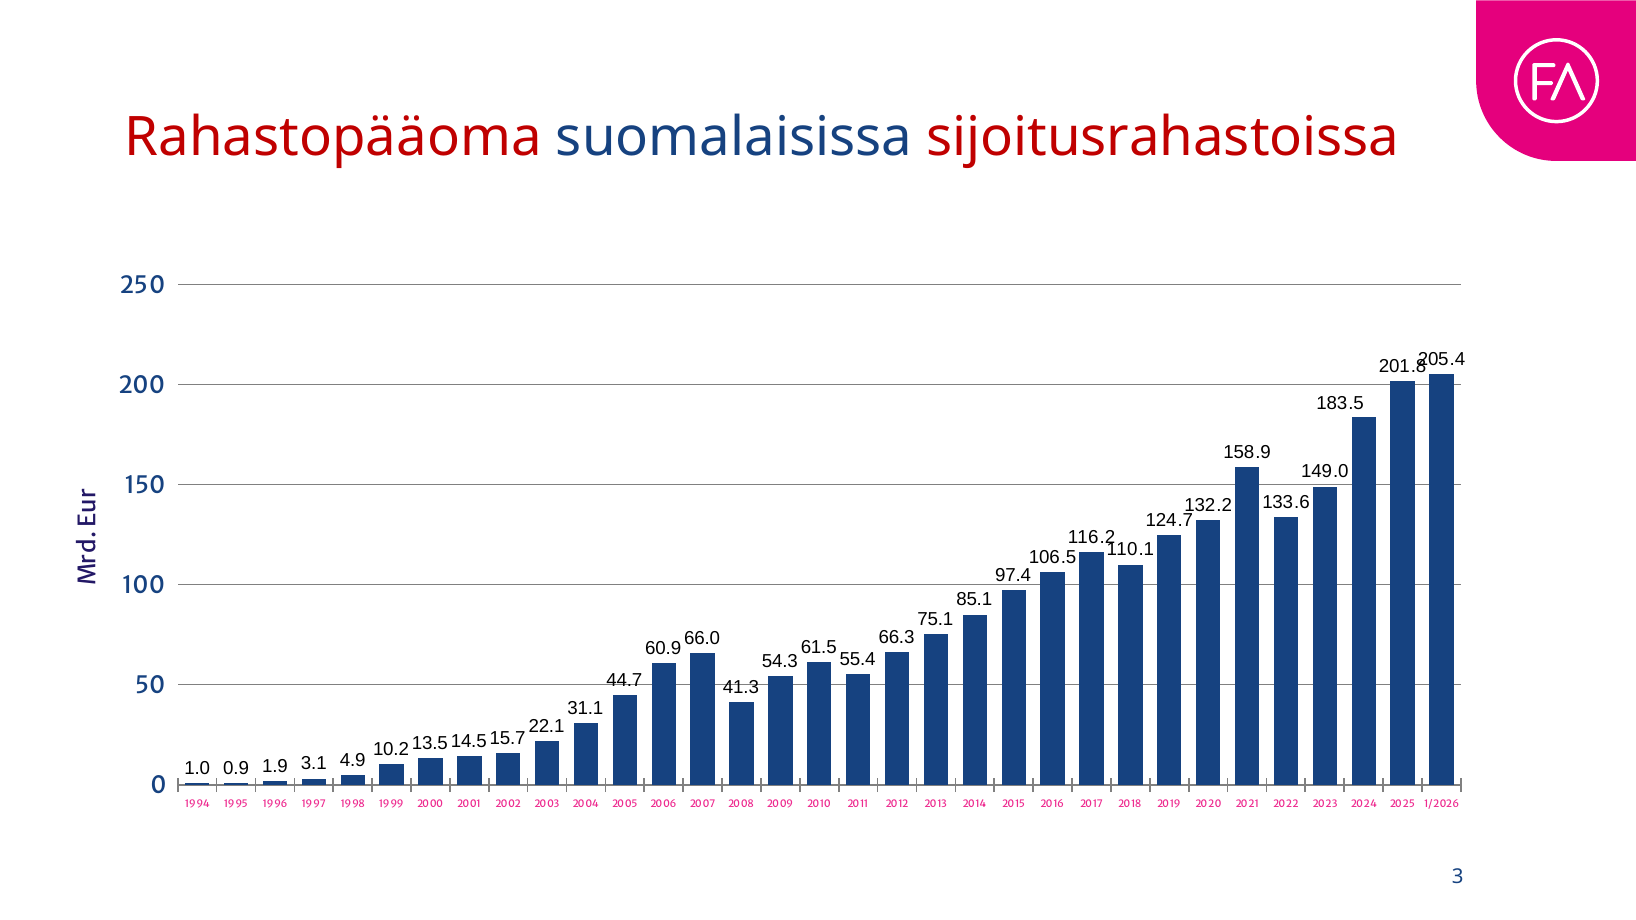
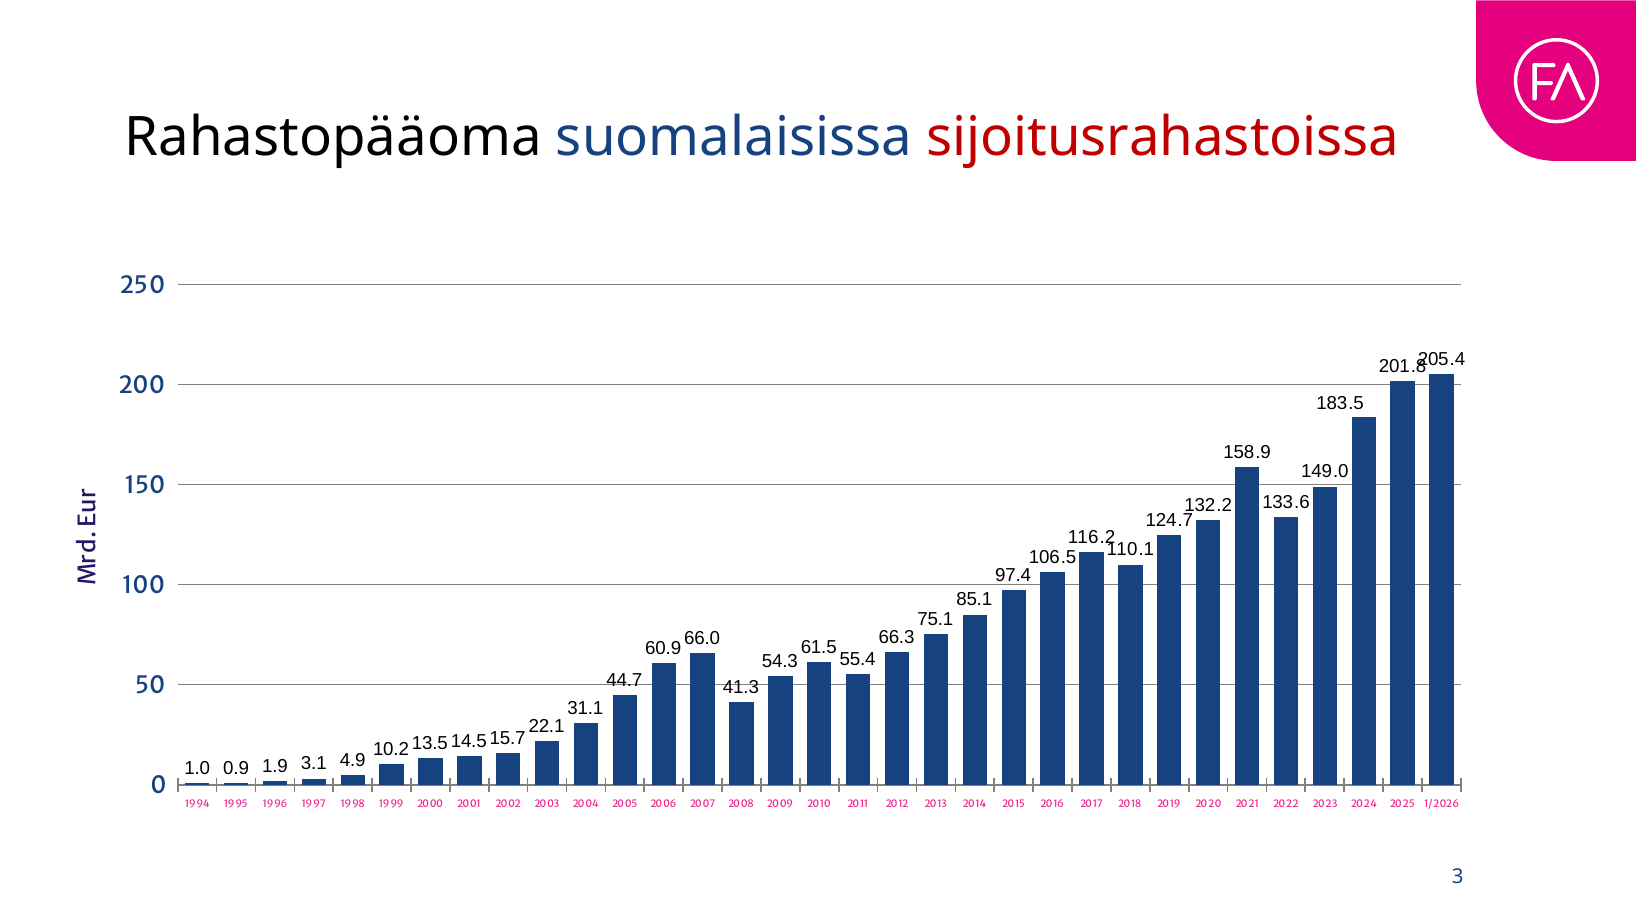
Rahastopääoma colour: red -> black (333, 138)
